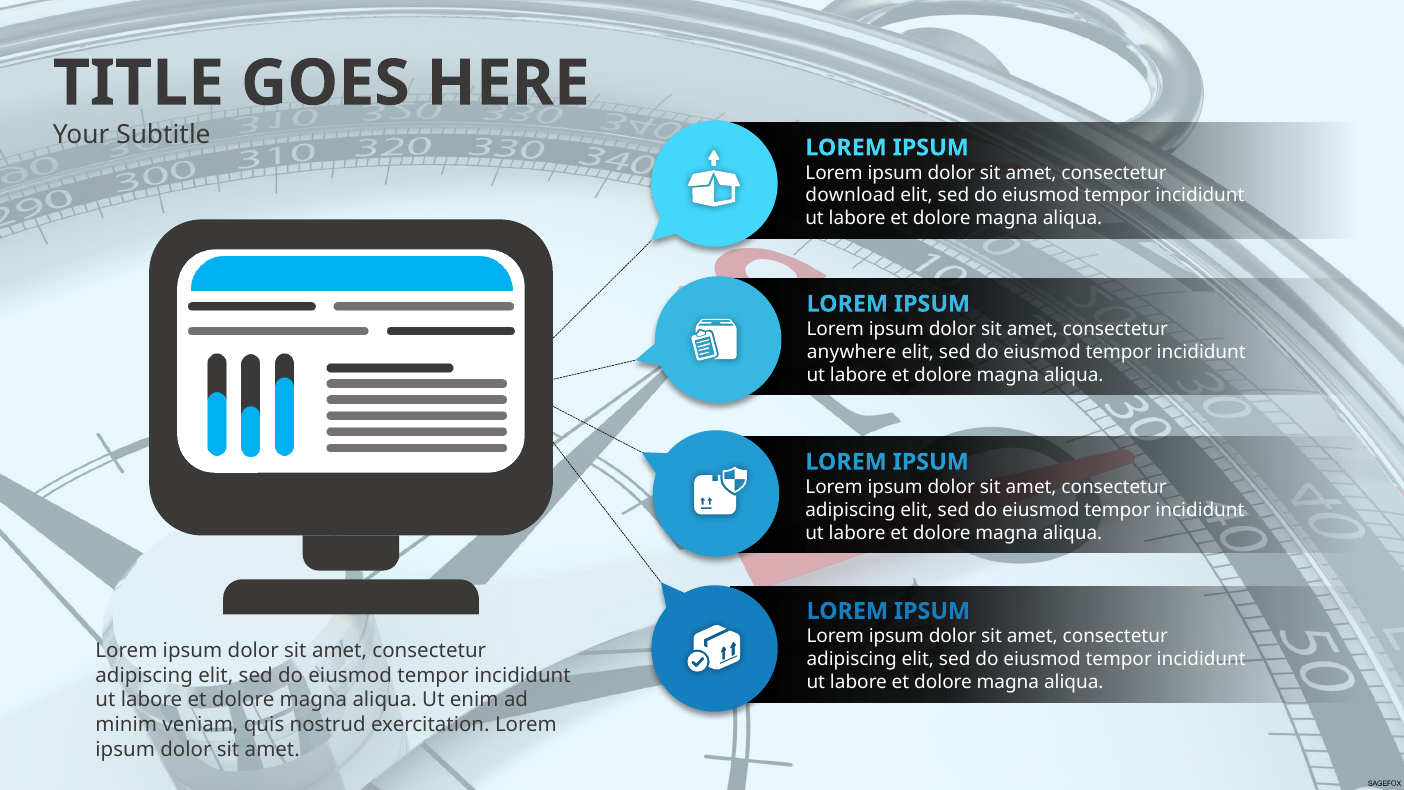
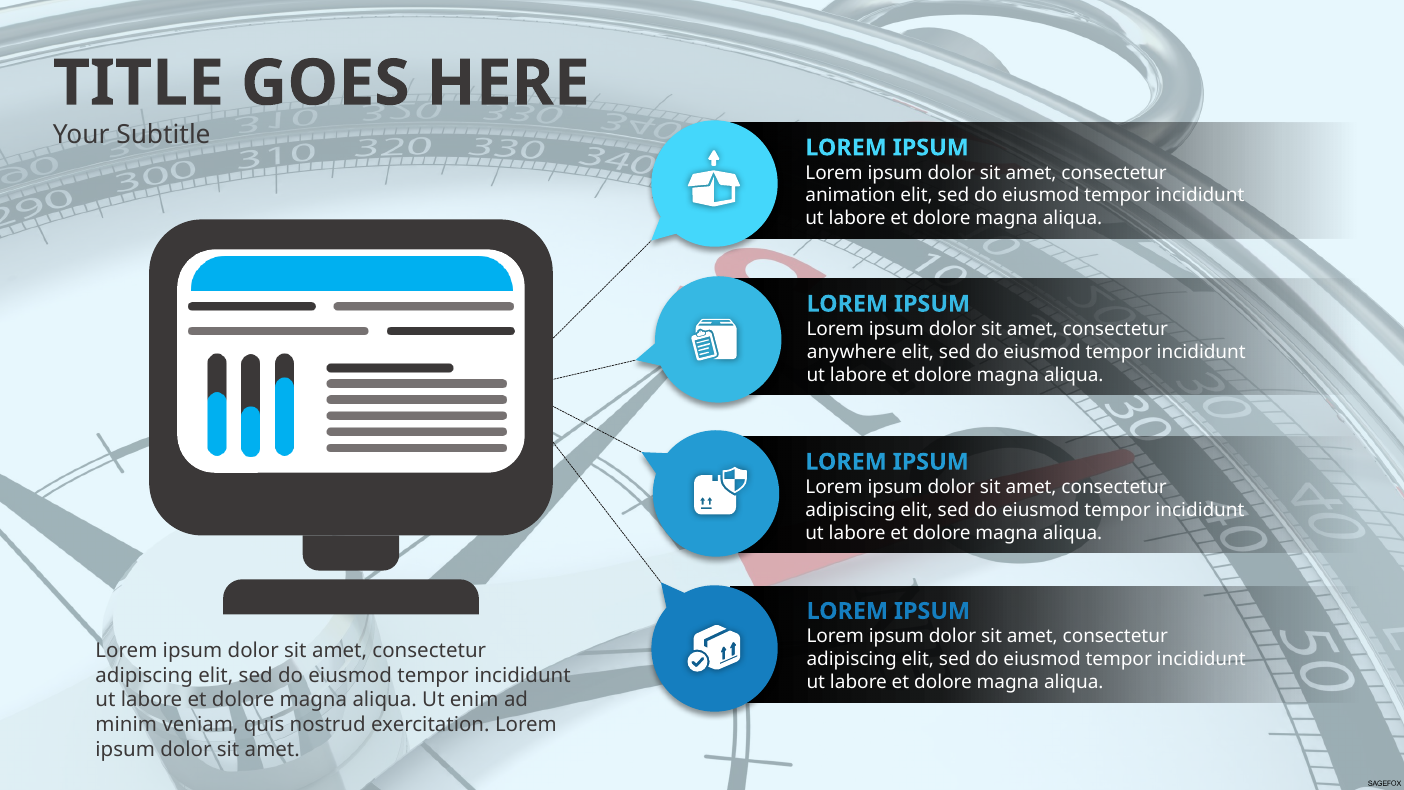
download: download -> animation (851, 196)
